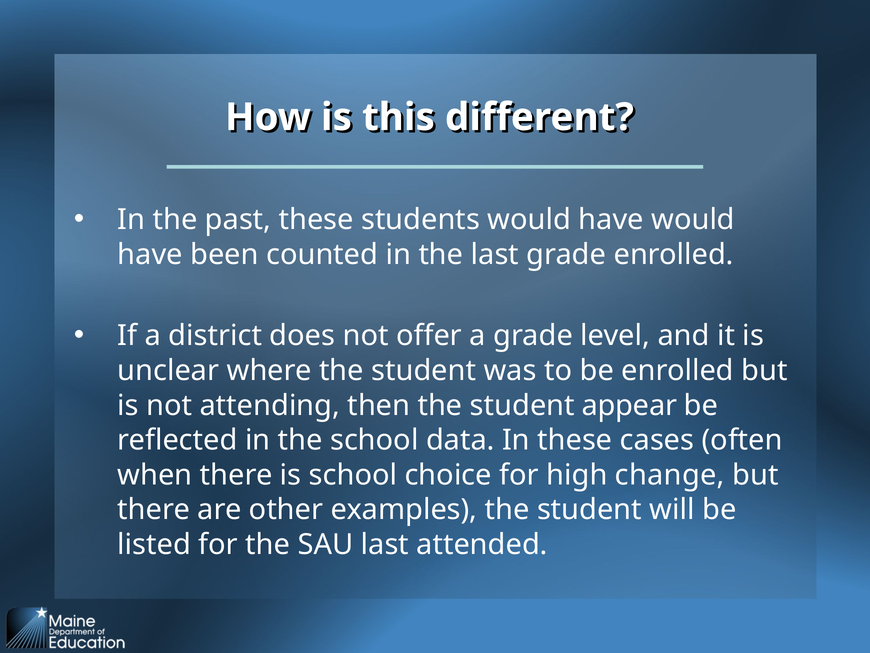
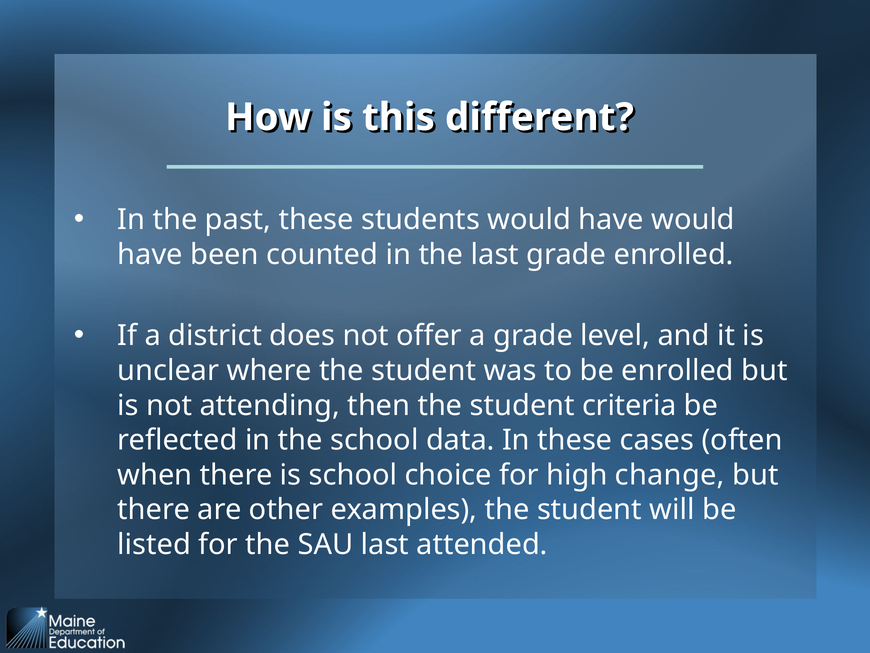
appear: appear -> criteria (629, 405)
